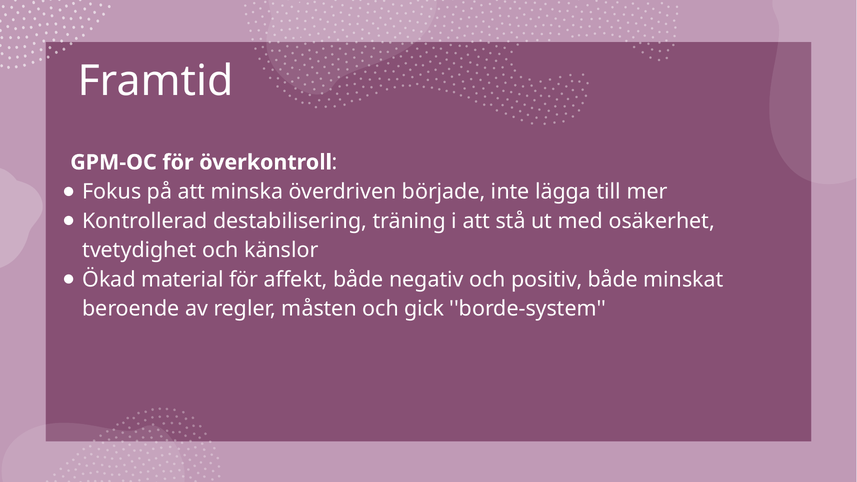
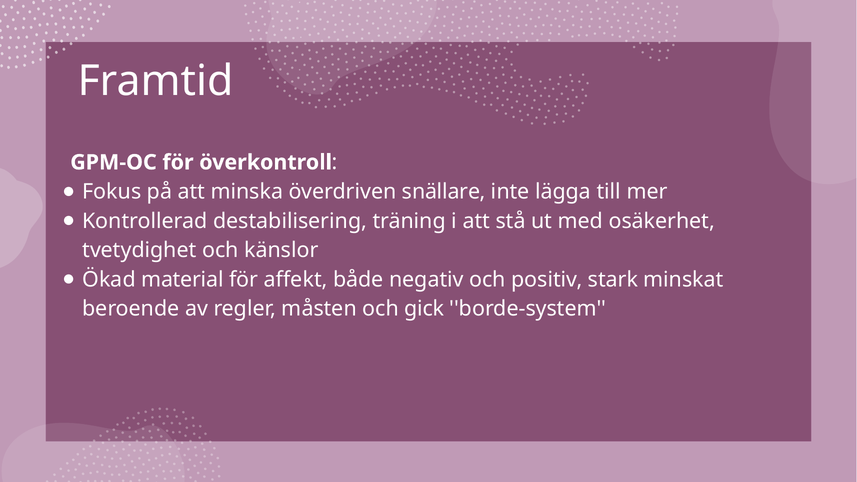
började: började -> snällare (444, 192)
positiv både: både -> stark (613, 280)
